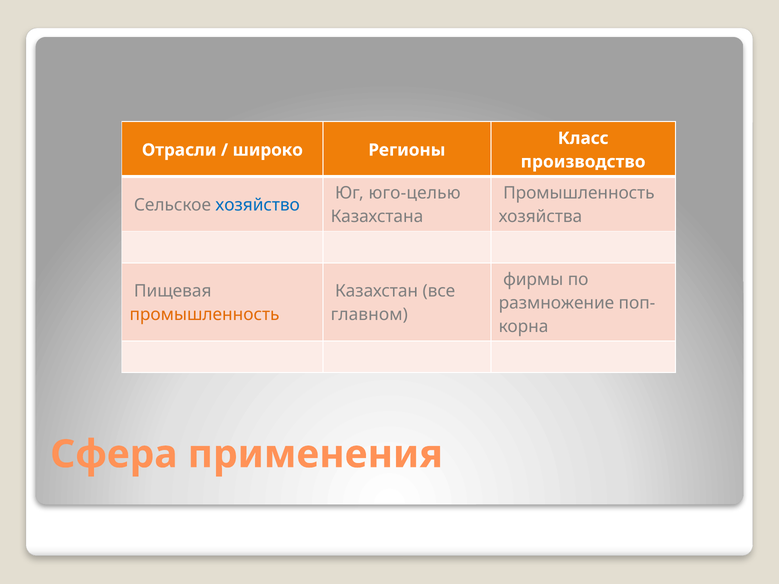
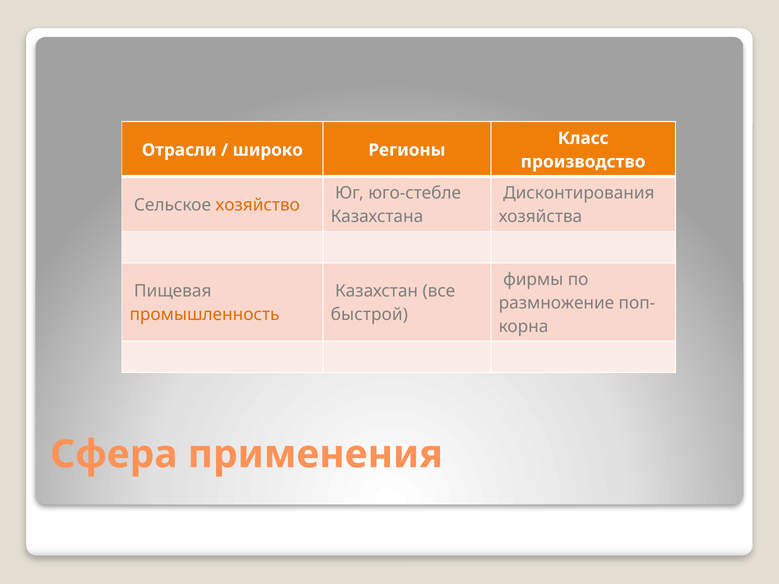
юго-целью: юго-целью -> юго-стебле (415, 193)
Промышленность: Промышленность -> Дисконтирования (579, 193)
хозяйство colour: blue -> orange (258, 205)
главном: главном -> быстрой (369, 315)
